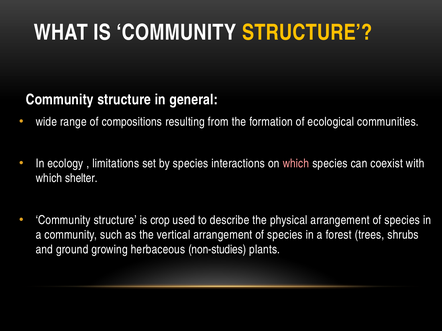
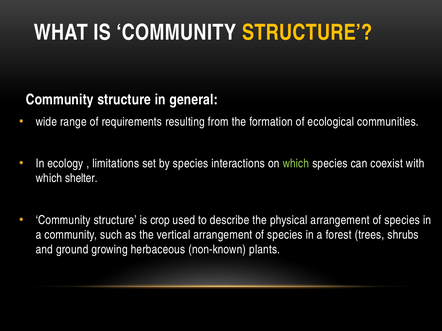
compositions: compositions -> requirements (132, 122)
which colour: pink -> light green (296, 164)
non-studies: non-studies -> non-known (217, 250)
